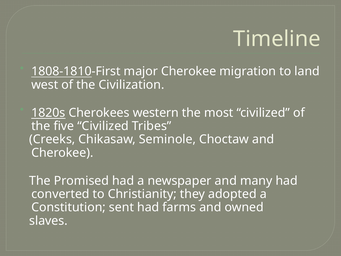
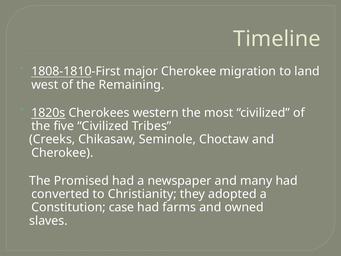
Civilization: Civilization -> Remaining (131, 85)
sent: sent -> case (122, 207)
